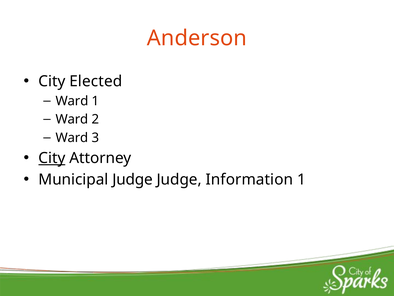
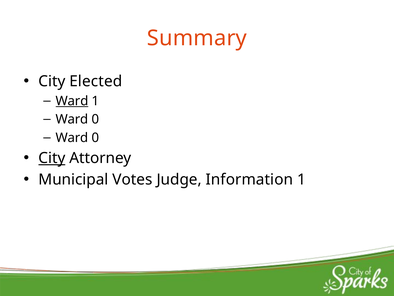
Anderson: Anderson -> Summary (197, 38)
Ward underline: none -> present (72, 101)
2: 2 -> 0 (95, 119)
3: 3 -> 0 (95, 138)
Municipal Judge: Judge -> Votes (132, 179)
